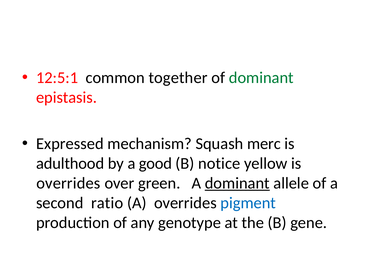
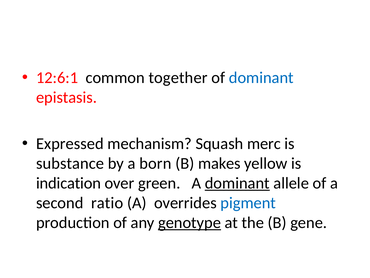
12:5:1: 12:5:1 -> 12:6:1 (57, 78)
dominant colour: green -> blue (261, 78)
adulthood: adulthood -> substance (70, 163)
good: good -> born (155, 163)
notice: notice -> makes (219, 163)
overrides: overrides -> indication (69, 183)
genotype underline: none -> present (190, 222)
